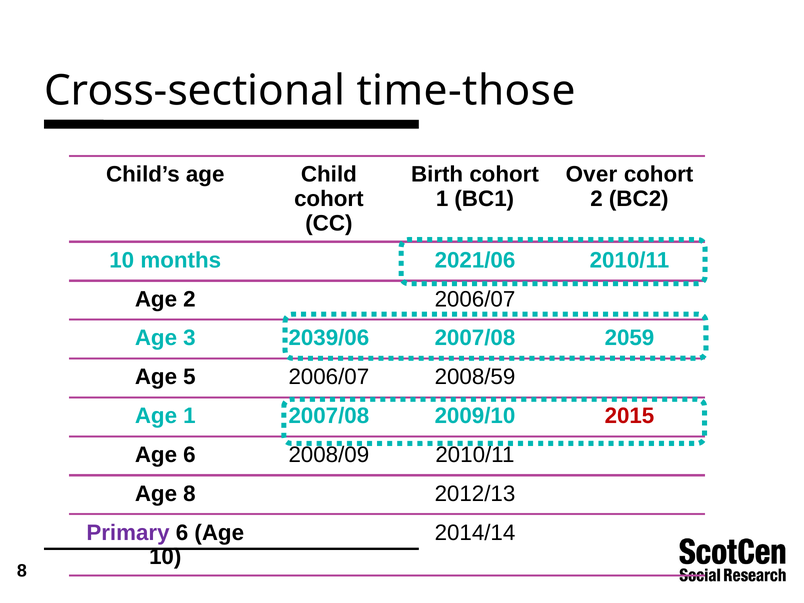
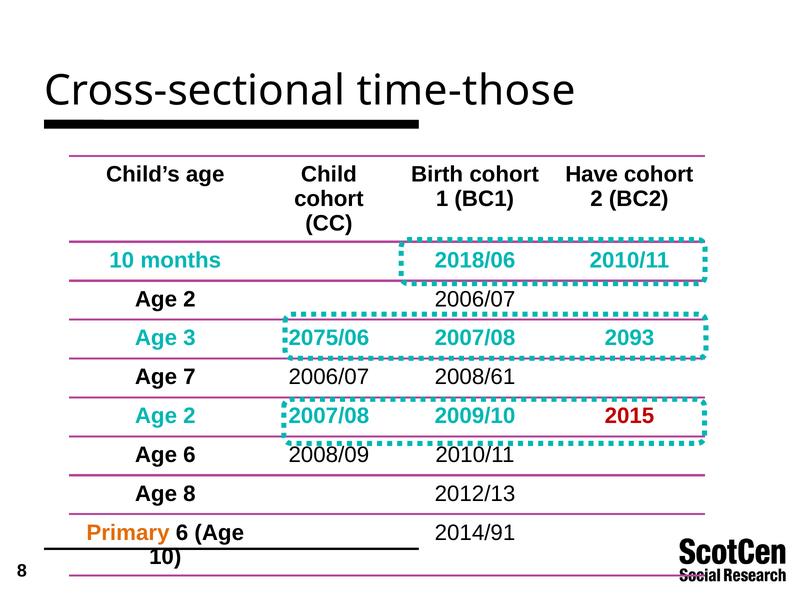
Over: Over -> Have (592, 174)
2021/06: 2021/06 -> 2018/06 (475, 260)
2039/06: 2039/06 -> 2075/06 (329, 338)
2059: 2059 -> 2093 (629, 338)
5: 5 -> 7 (189, 377)
2008/59: 2008/59 -> 2008/61 (475, 377)
1: 1 -> 2 (189, 416)
Primary colour: purple -> orange (128, 533)
2014/14: 2014/14 -> 2014/91 (475, 533)
